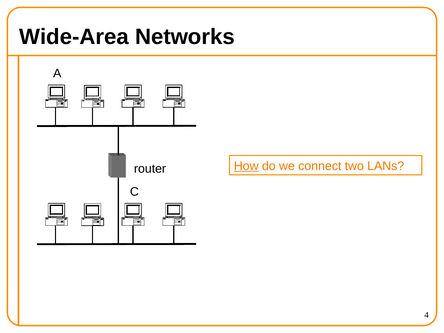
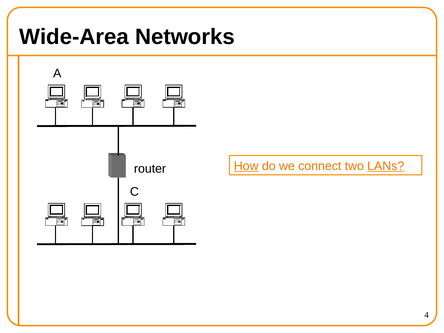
LANs underline: none -> present (386, 166)
